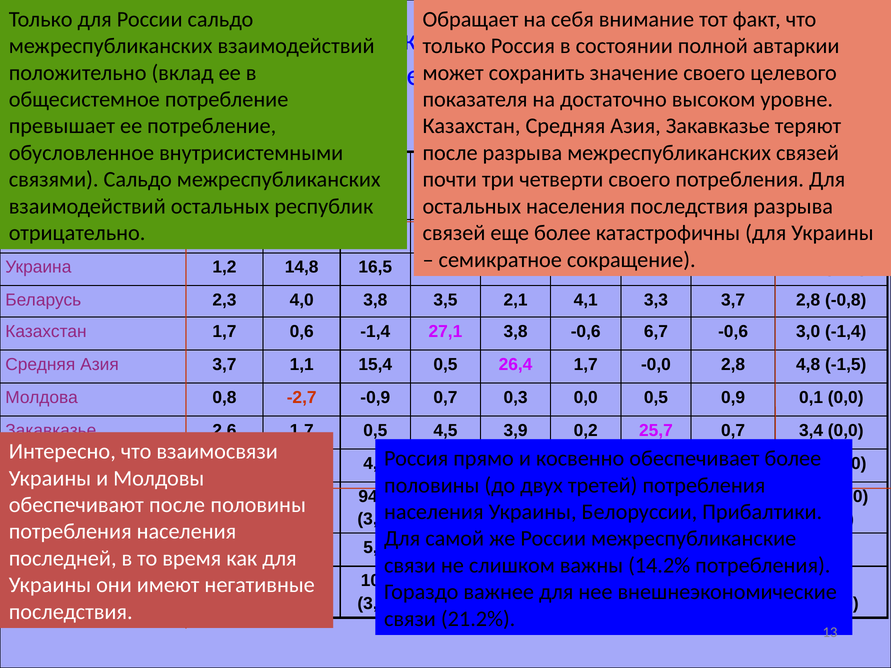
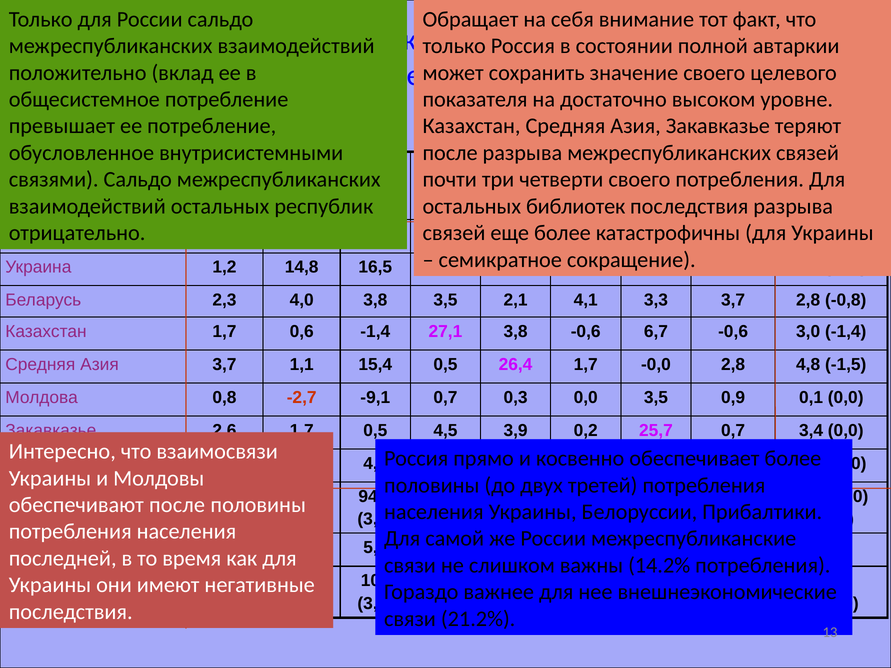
населения: населения -> библиотек (576, 206)
-0,9: -0,9 -> -9,1 (375, 398)
0,0 0,5: 0,5 -> 3,5 (656, 398)
